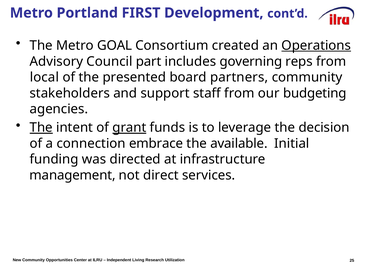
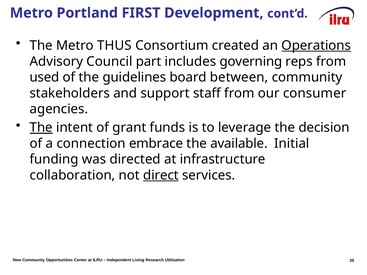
GOAL: GOAL -> THUS (114, 46)
local: local -> used (44, 77)
presented: presented -> guidelines (134, 77)
partners: partners -> between (239, 77)
budgeting: budgeting -> consumer (315, 93)
grant underline: present -> none (129, 128)
management: management -> collaboration (72, 175)
direct underline: none -> present (161, 175)
